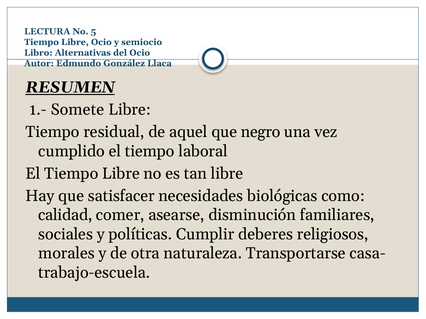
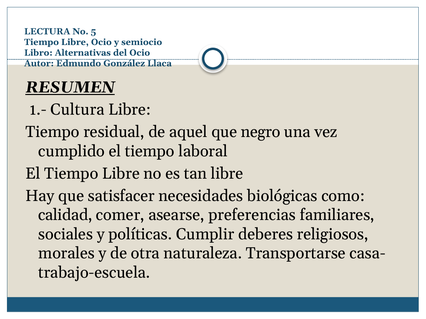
Somete: Somete -> Cultura (77, 110)
disminución: disminución -> preferencias (252, 215)
